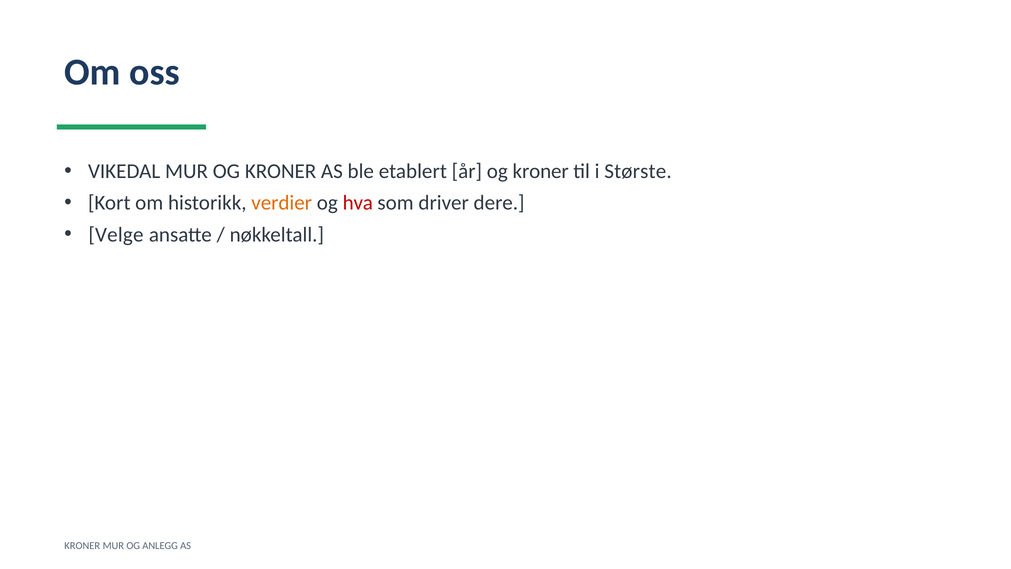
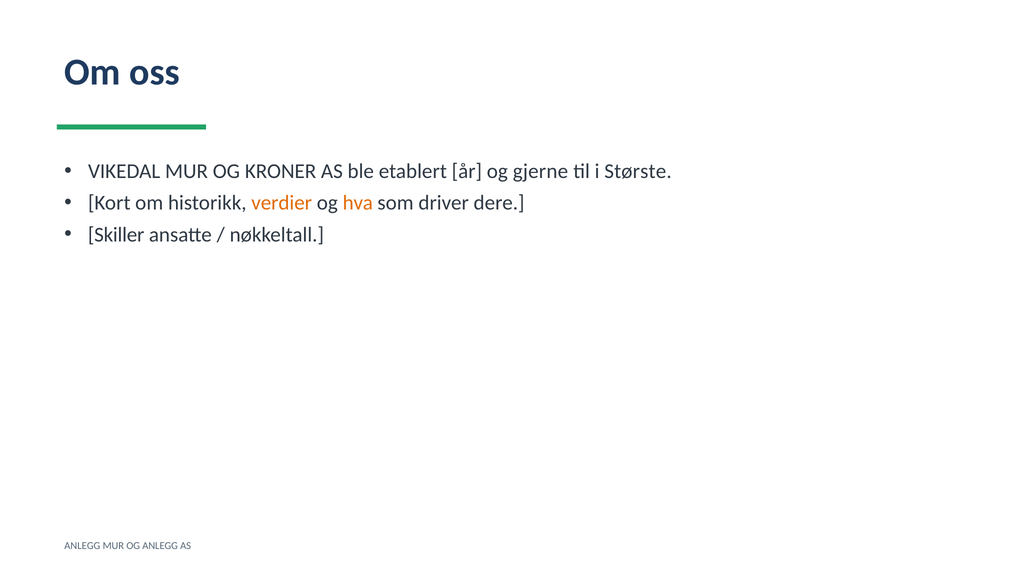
år og kroner: kroner -> gjerne (540, 171)
hva colour: red -> orange (358, 203)
Velge: Velge -> Skiller (116, 234)
KRONER: KRONER -> ANLEGG (82, 546)
